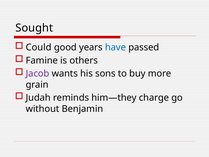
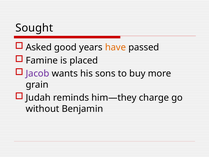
Could: Could -> Asked (39, 47)
have colour: blue -> orange (115, 47)
others: others -> placed (84, 60)
